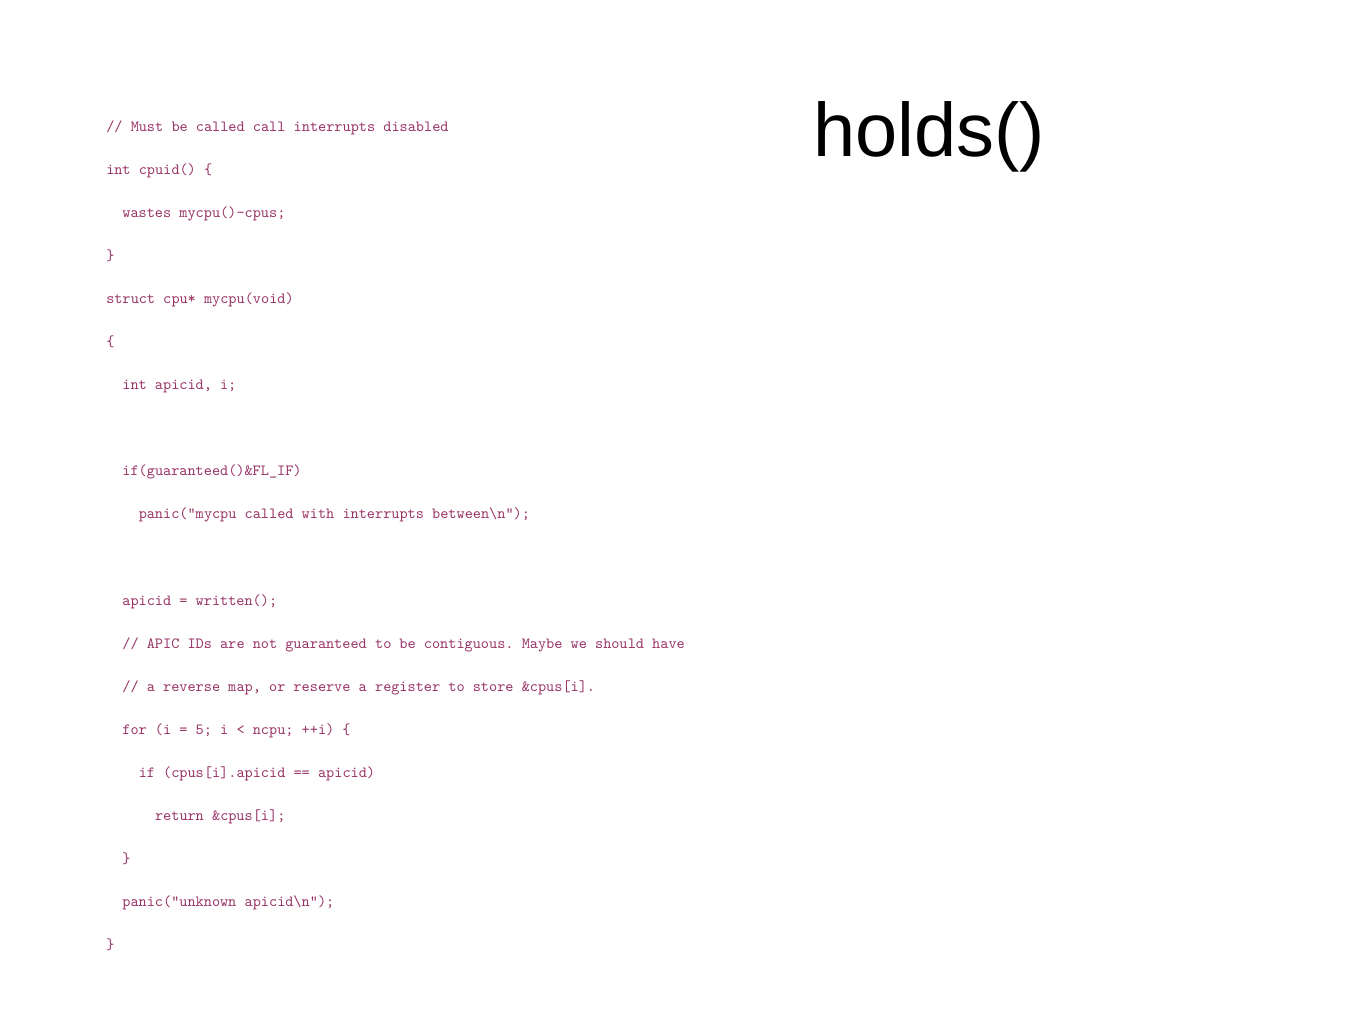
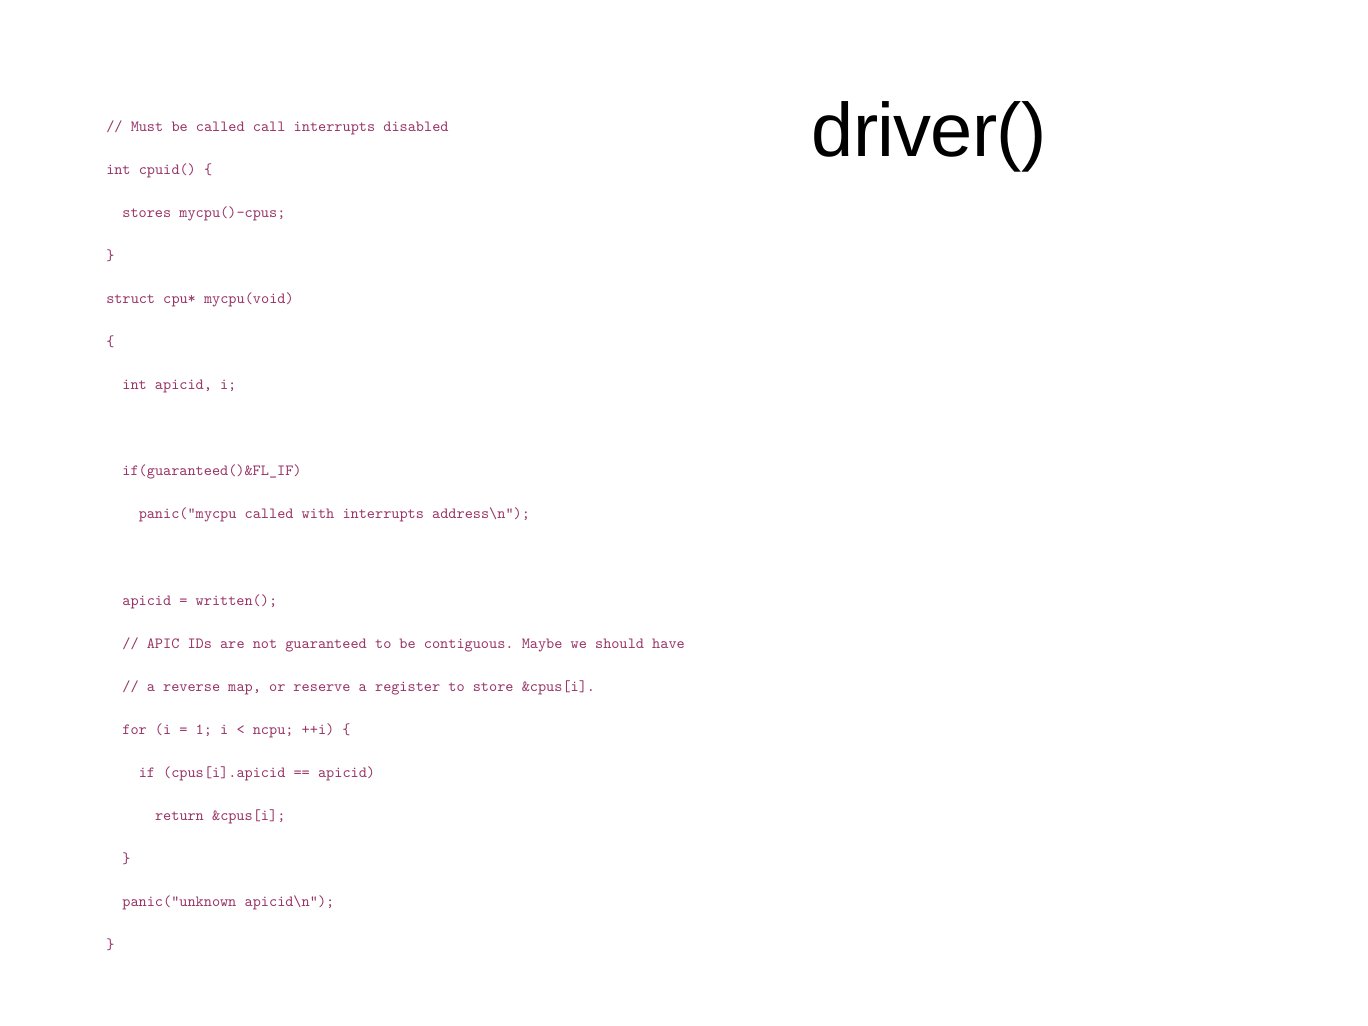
holds(: holds( -> driver( (929, 132)
wastes: wastes -> stores (147, 212)
between\n: between\n -> address\n (481, 514)
5: 5 -> 1 (204, 729)
